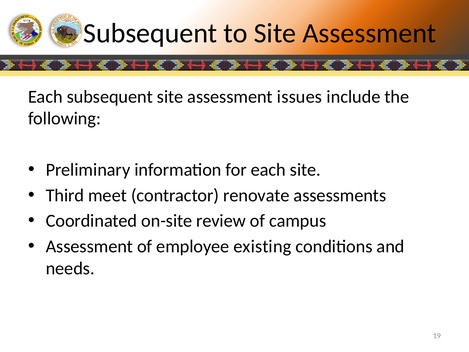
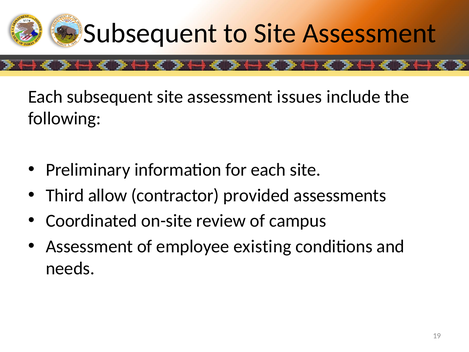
meet: meet -> allow (108, 195)
renovate: renovate -> provided (256, 195)
